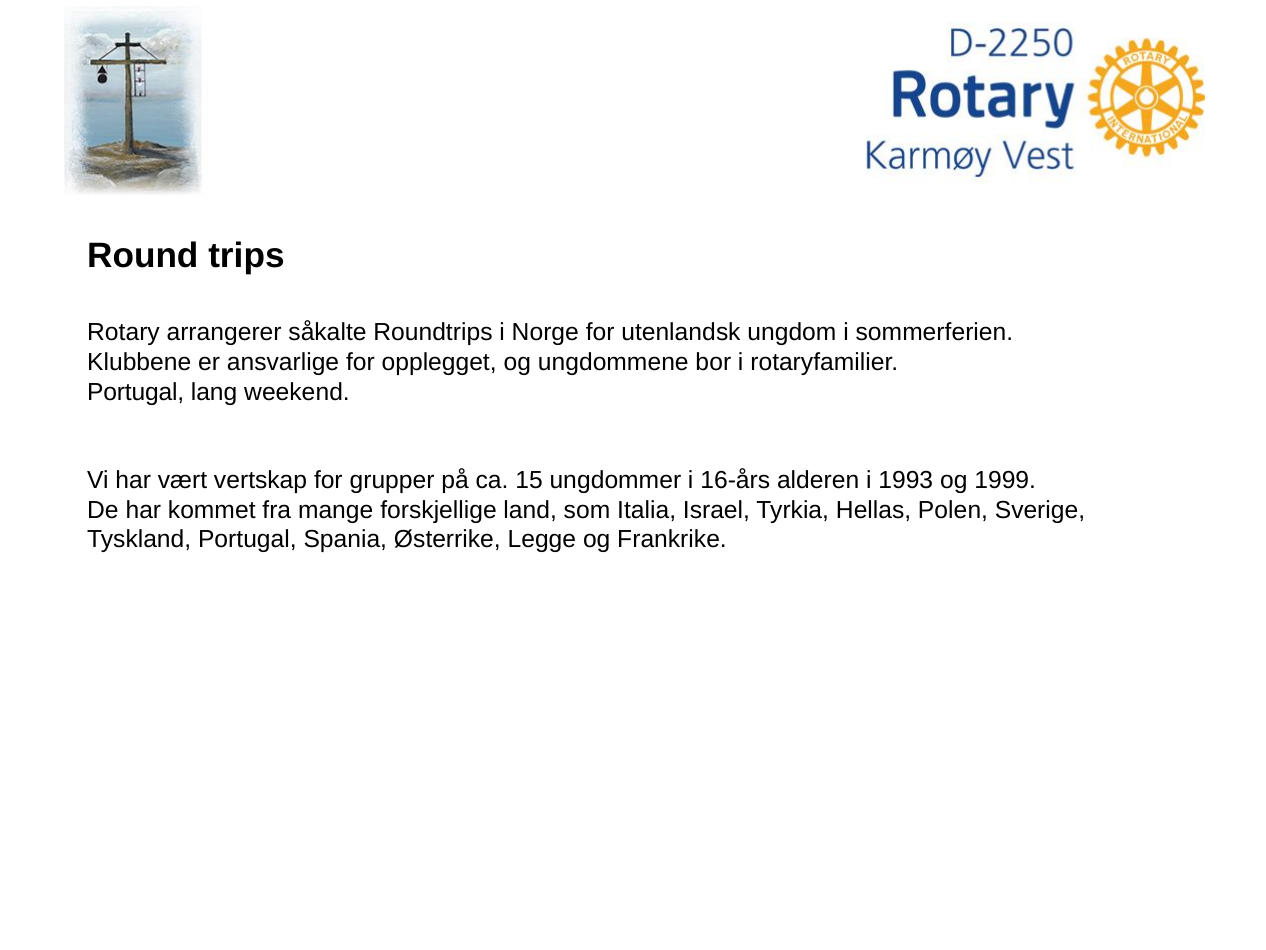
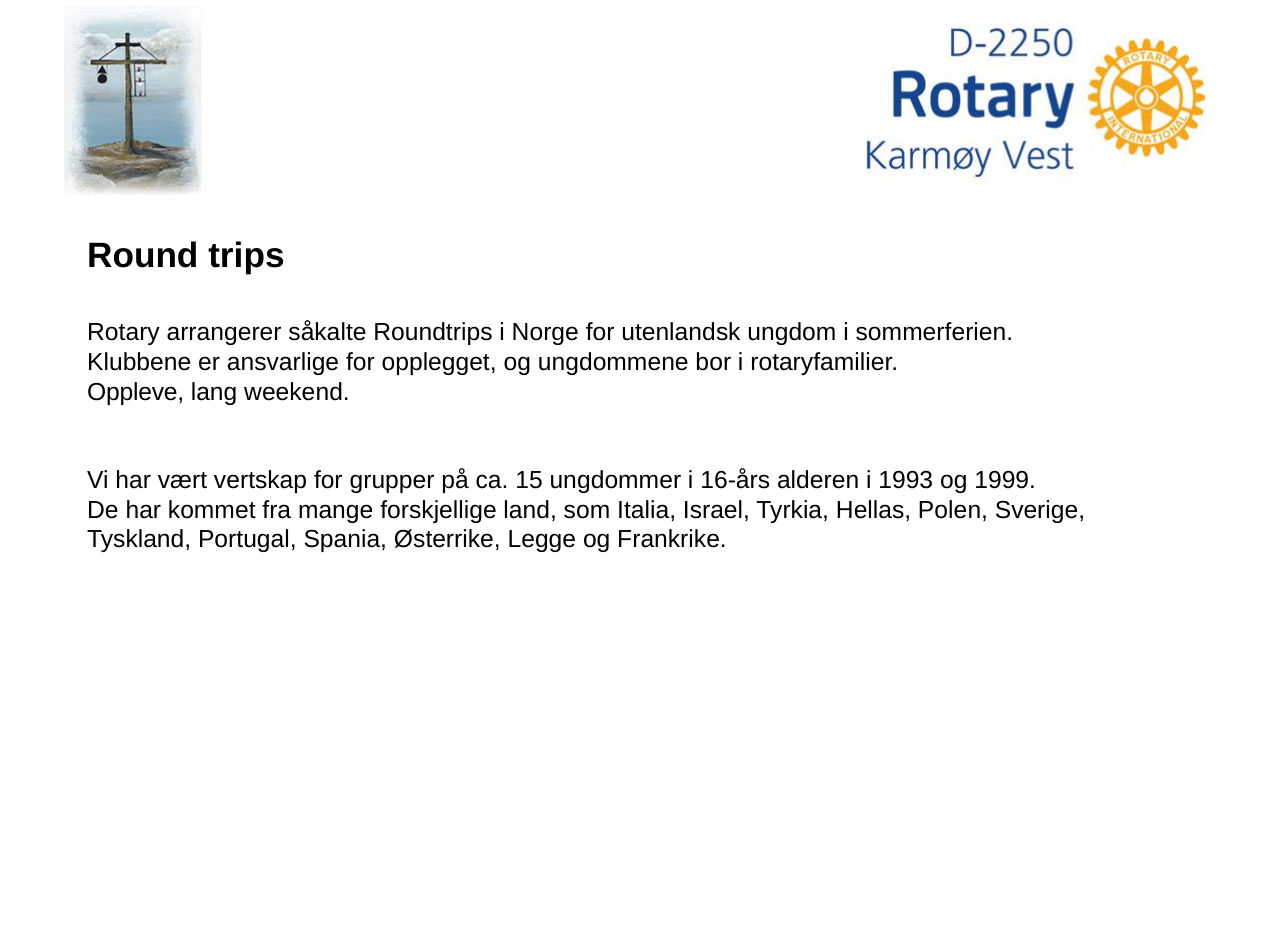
Portugal: Portugal -> Oppleve (136, 392)
